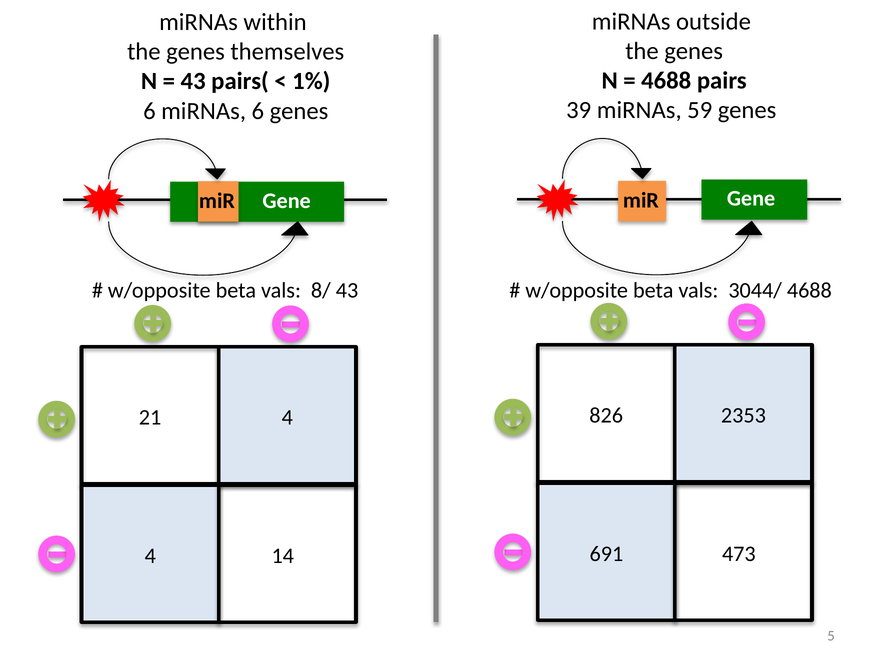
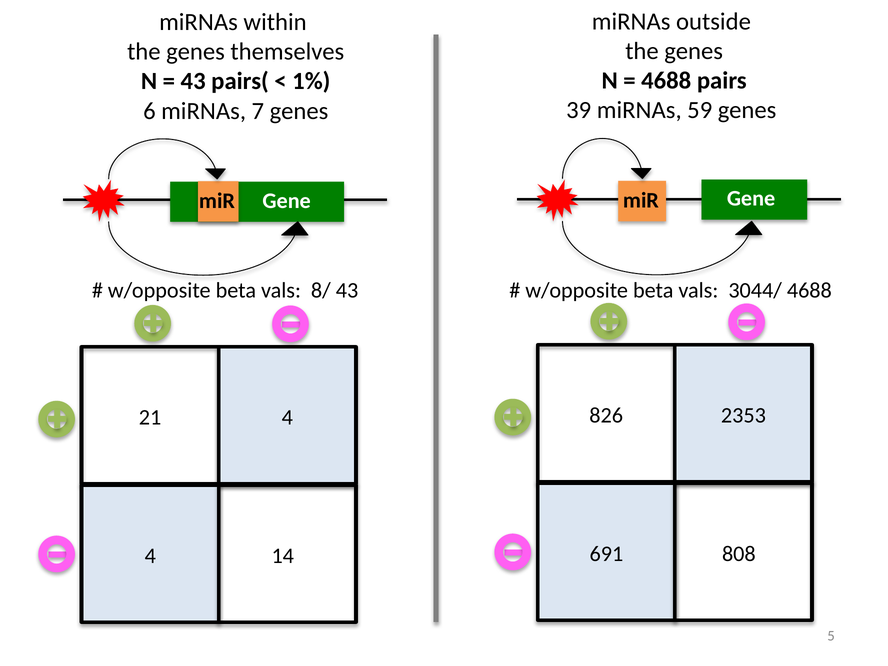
miRNAs 6: 6 -> 7 (258, 111)
473: 473 -> 808 (739, 554)
